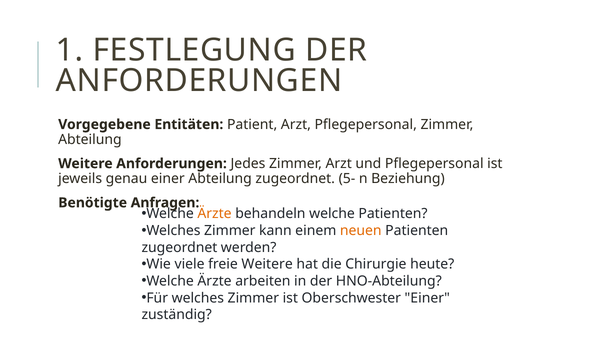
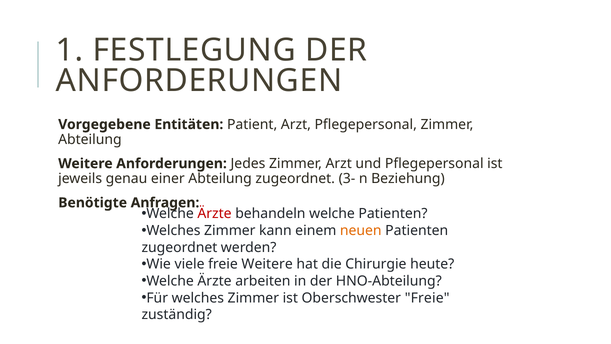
5-: 5- -> 3- (347, 179)
Ärzte colour: orange -> red (215, 214)
Oberschwester Einer: Einer -> Freie (427, 298)
